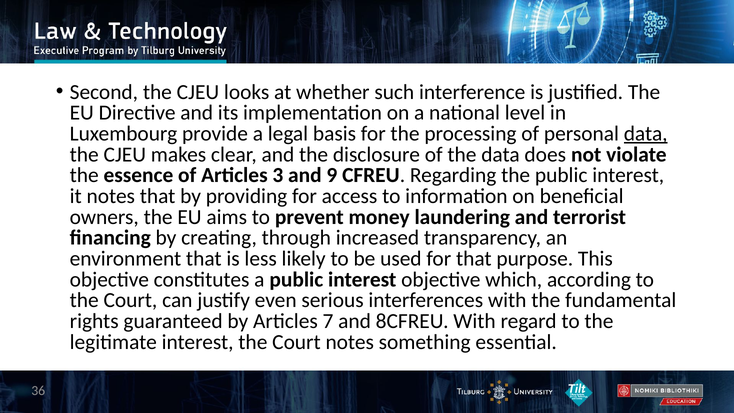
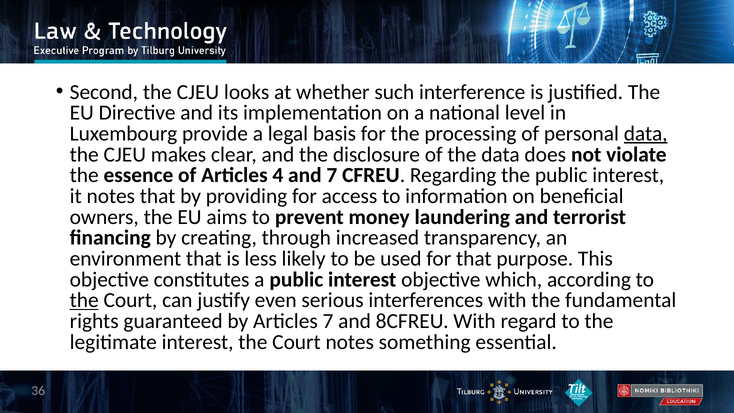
3: 3 -> 4 (278, 175)
and 9: 9 -> 7 (332, 175)
the underline: none -> present (84, 300)
